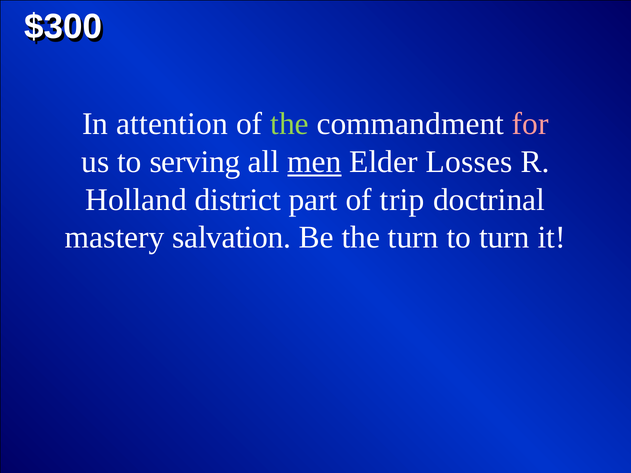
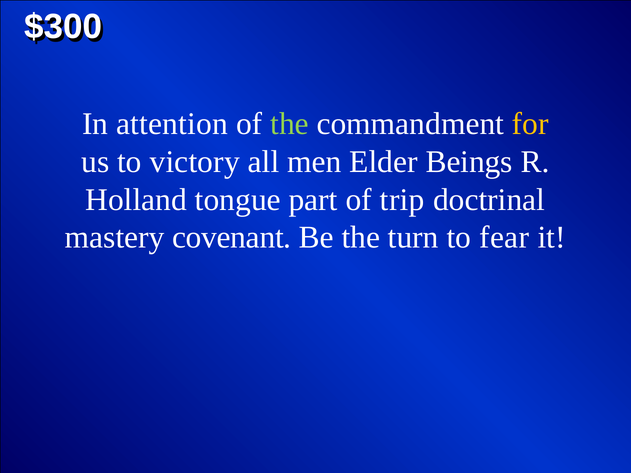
for colour: pink -> yellow (530, 124)
serving: serving -> victory (195, 162)
men underline: present -> none (314, 162)
Losses: Losses -> Beings (469, 162)
district: district -> tongue (238, 200)
salvation: salvation -> covenant (232, 238)
to turn: turn -> fear (504, 238)
